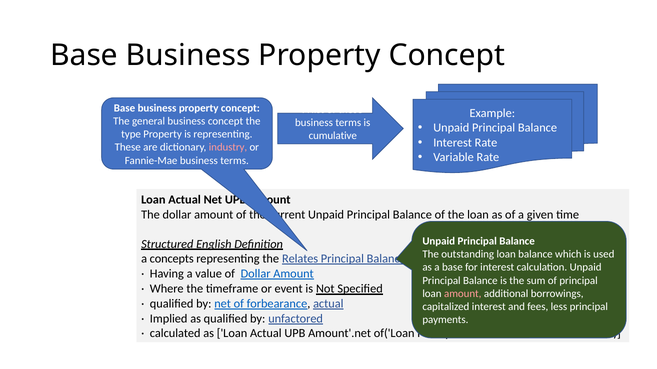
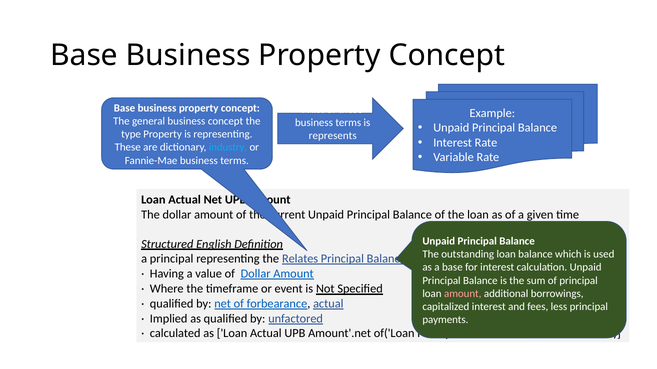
cumulative: cumulative -> represents (333, 136)
industry colour: pink -> light blue (228, 148)
a concepts: concepts -> principal (172, 259)
